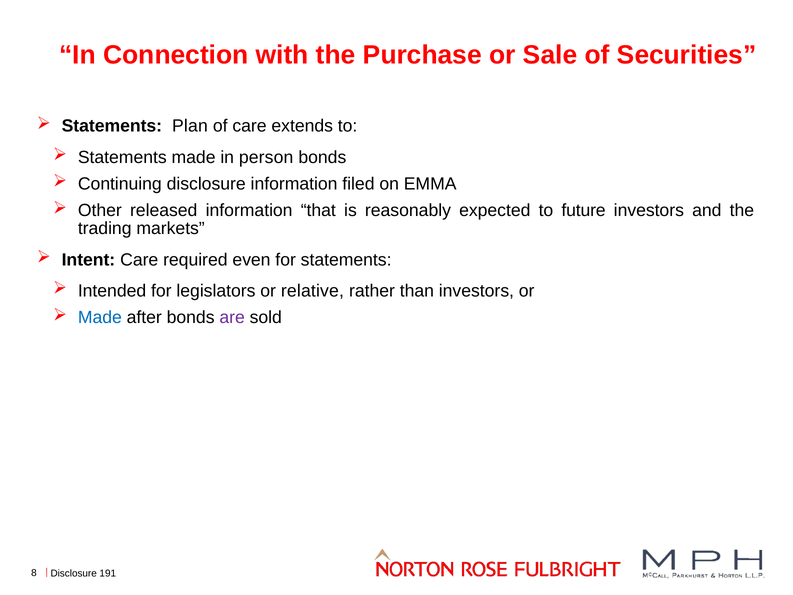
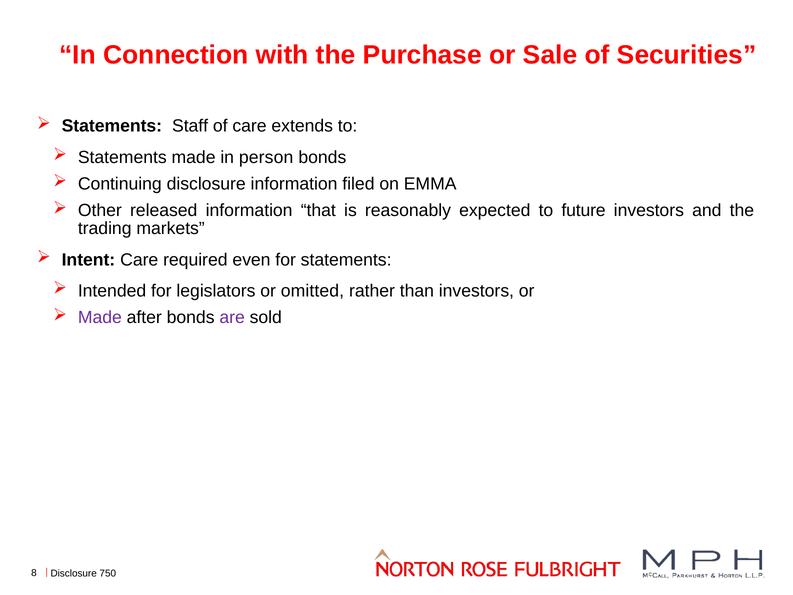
Plan: Plan -> Staff (190, 126)
relative: relative -> omitted (312, 291)
Made colour: blue -> purple (100, 318)
191: 191 -> 750 (108, 573)
